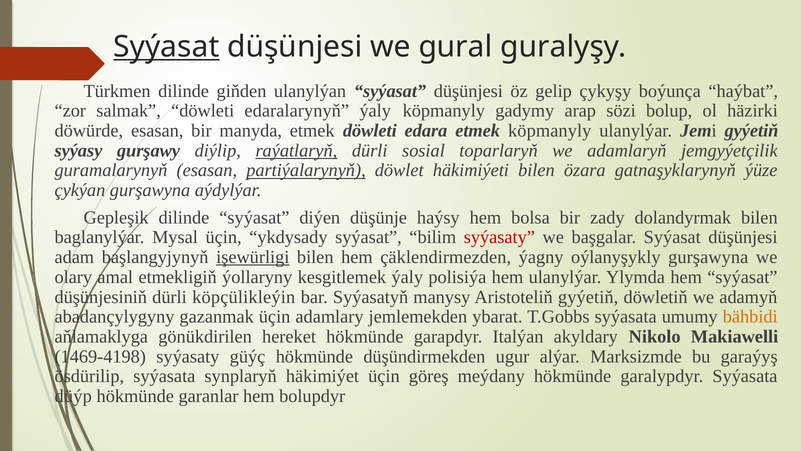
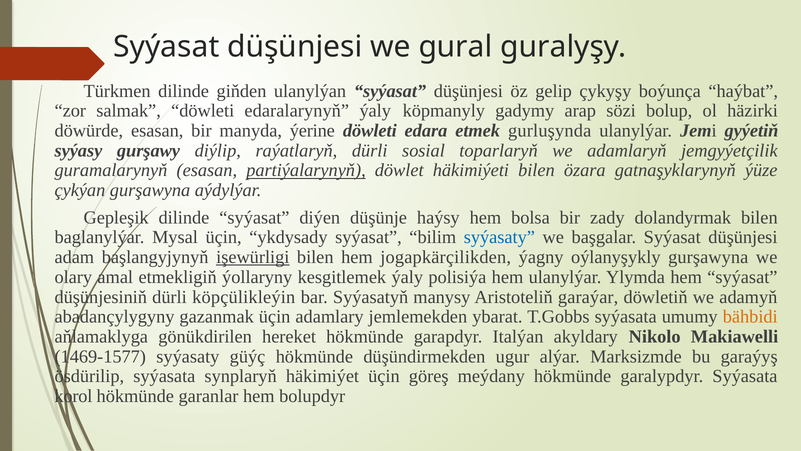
Syýasat underline: present -> none (166, 47)
manyda etmek: etmek -> ýerine (312, 131)
etmek köpmanyly: köpmanyly -> gurluşynda (550, 131)
raýatlaryň underline: present -> none (296, 150)
syýasaty colour: red -> blue (499, 237)
çäklendirmezden: çäklendirmezden -> jogapkärçilikden (446, 257)
Aristoteliň gyýetiň: gyýetiň -> garaýar (588, 297)
1469-4198: 1469-4198 -> 1469-1577 (100, 356)
düýp: düýp -> korol (73, 396)
